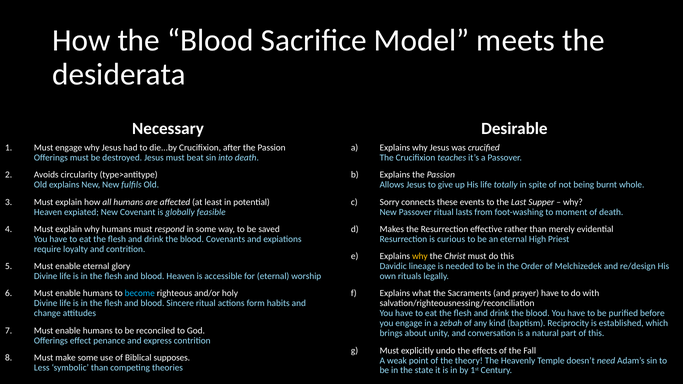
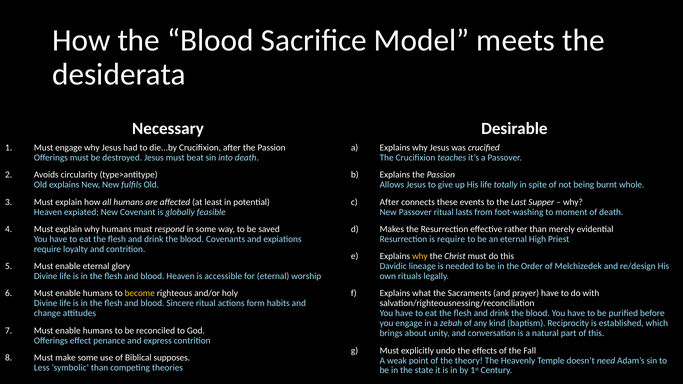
Sorry: Sorry -> After (389, 202)
is curious: curious -> require (451, 239)
become colour: light blue -> yellow (140, 293)
